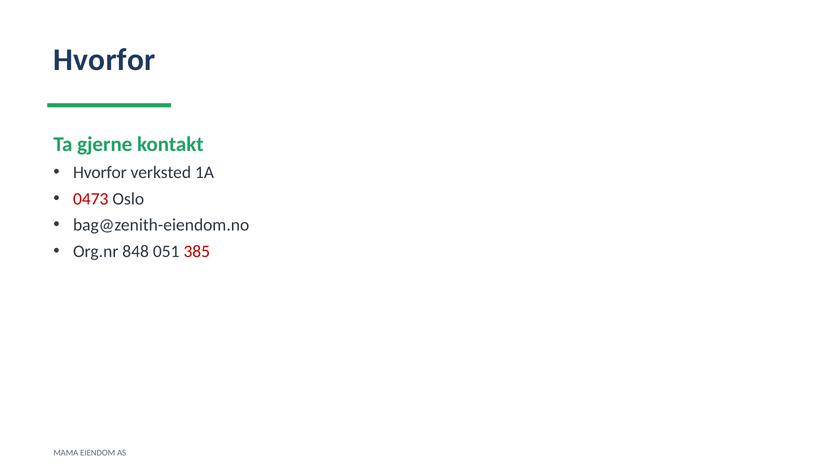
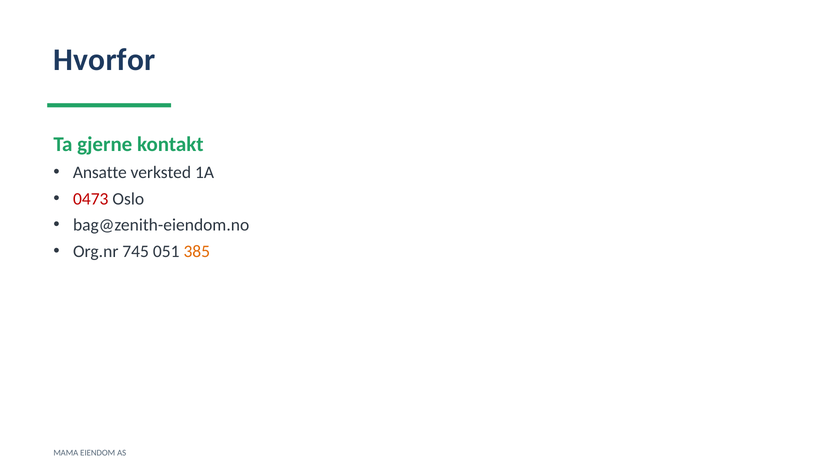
Hvorfor: Hvorfor -> Ansatte (100, 173)
848: 848 -> 745 (136, 251)
385 colour: red -> orange (197, 251)
